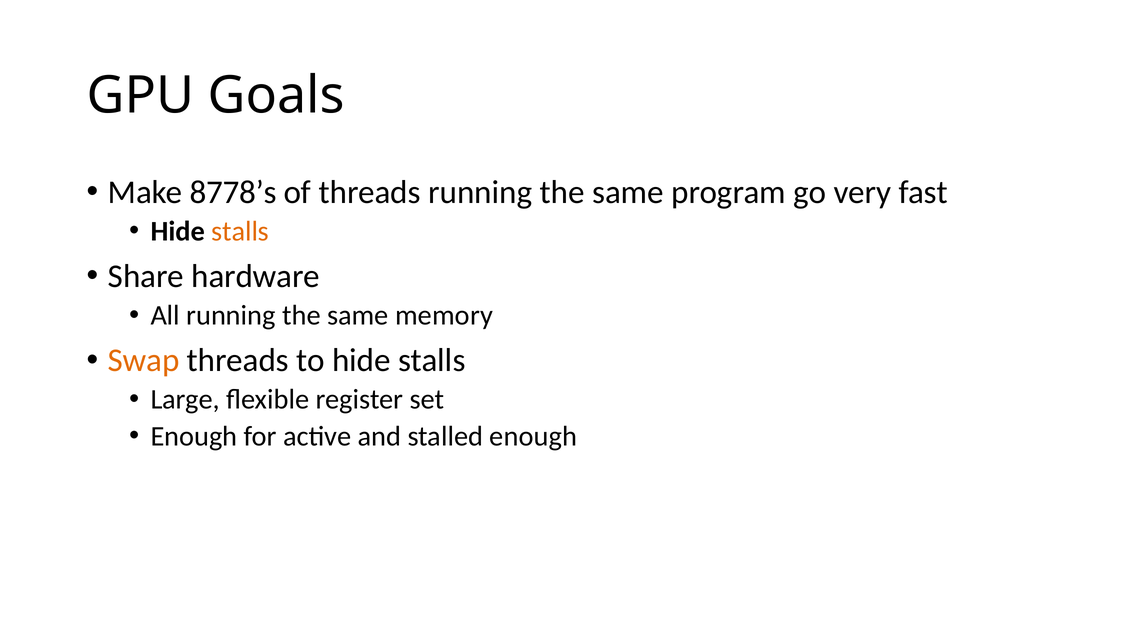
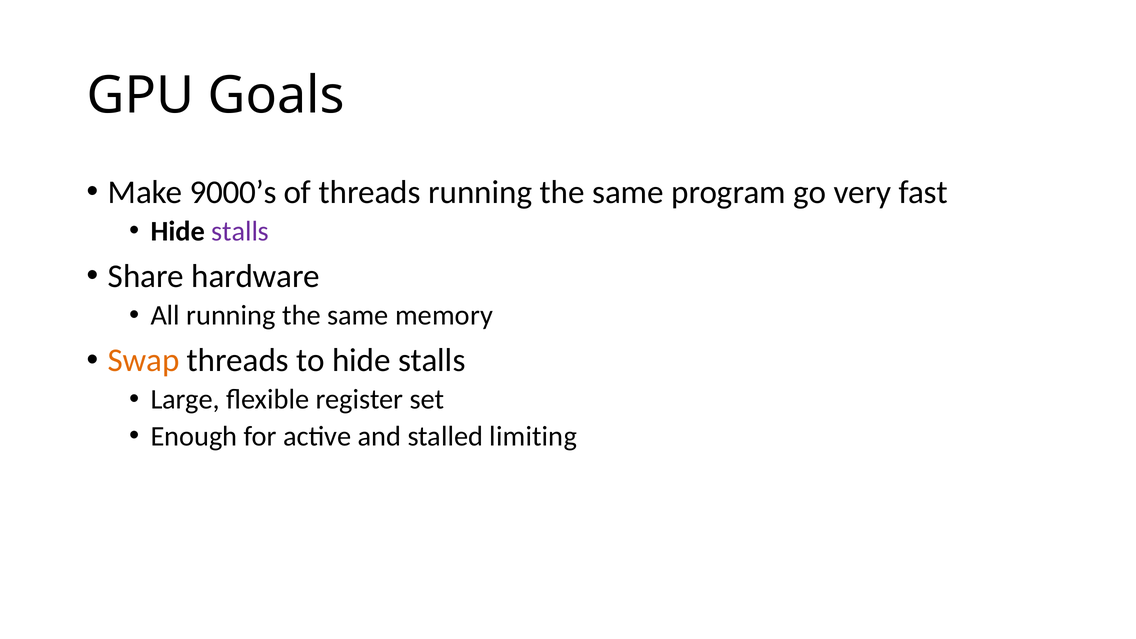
8778’s: 8778’s -> 9000’s (233, 192)
stalls colour: orange -> purple (240, 231)
stalled enough: enough -> limiting (533, 436)
